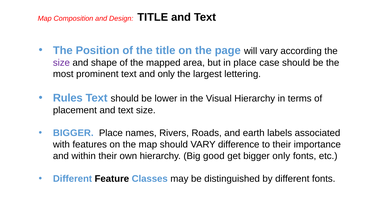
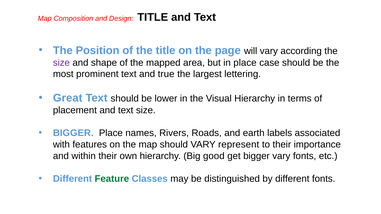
and only: only -> true (166, 74)
Rules: Rules -> Great (68, 98)
difference: difference -> represent (239, 145)
bigger only: only -> vary (281, 156)
Feature colour: black -> green (112, 179)
